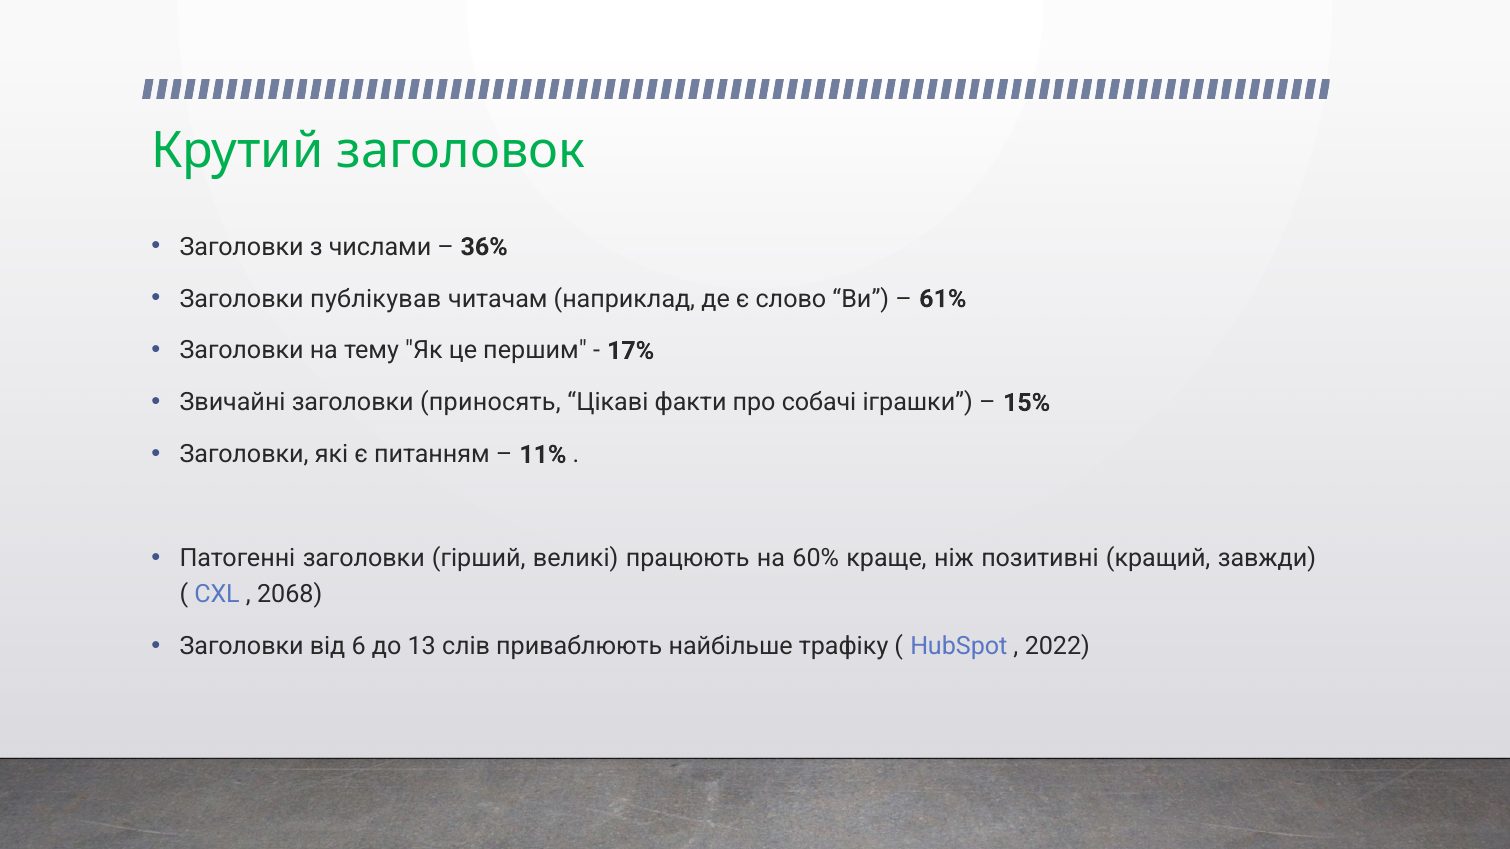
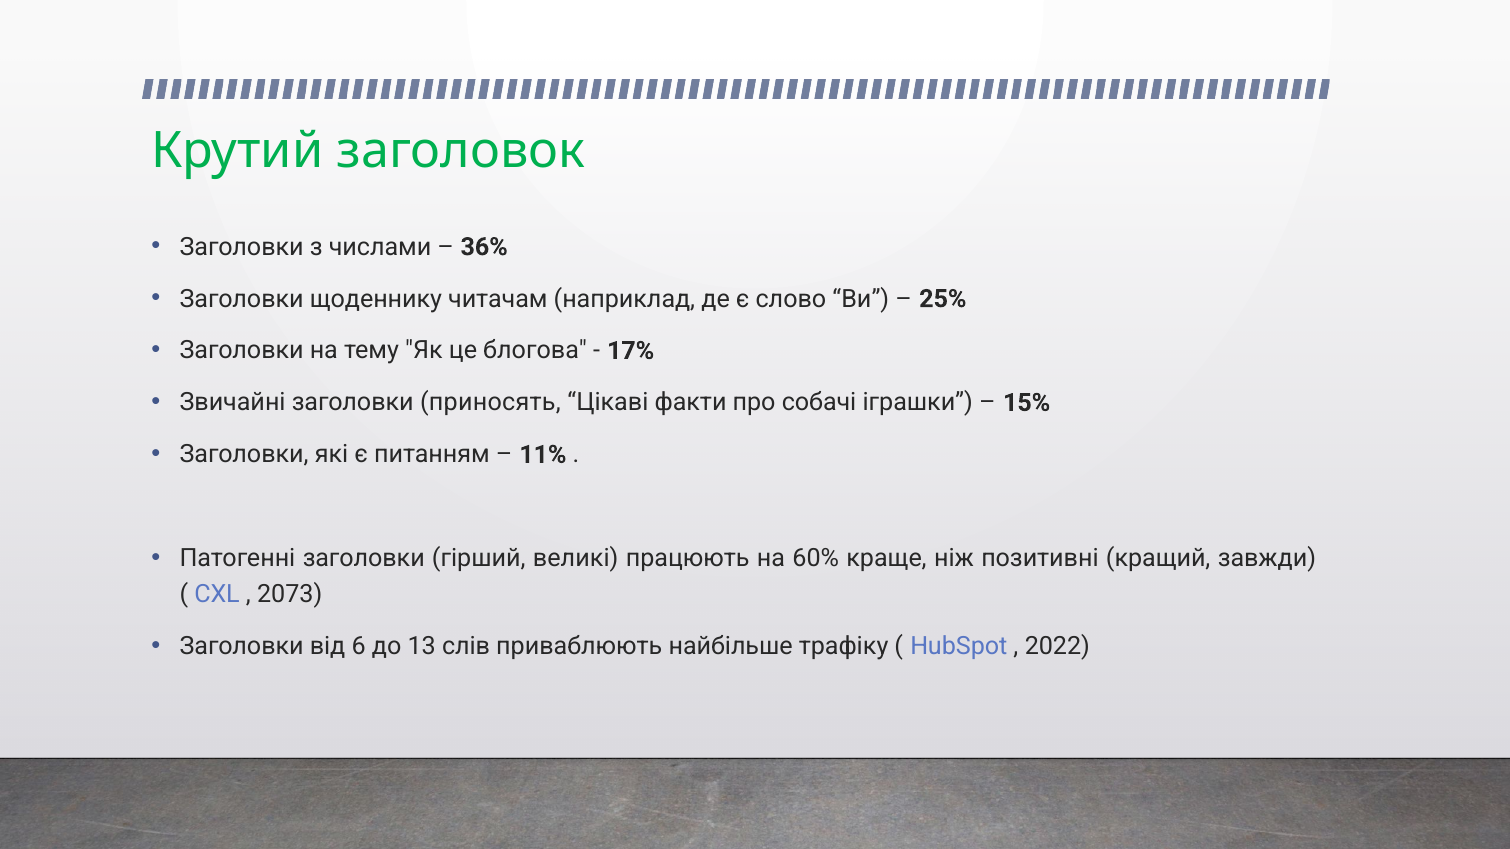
публікував: публікував -> щоденнику (376, 299)
61%: 61% -> 25% (943, 299)
першим: першим -> блогова (535, 351)
2068: 2068 -> 2073 (290, 595)
